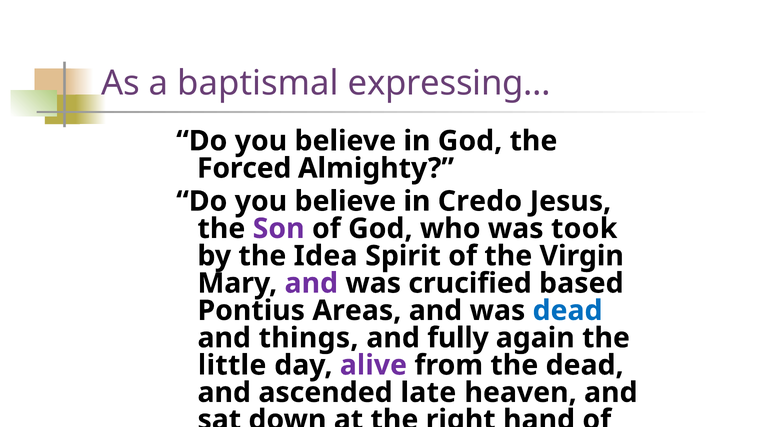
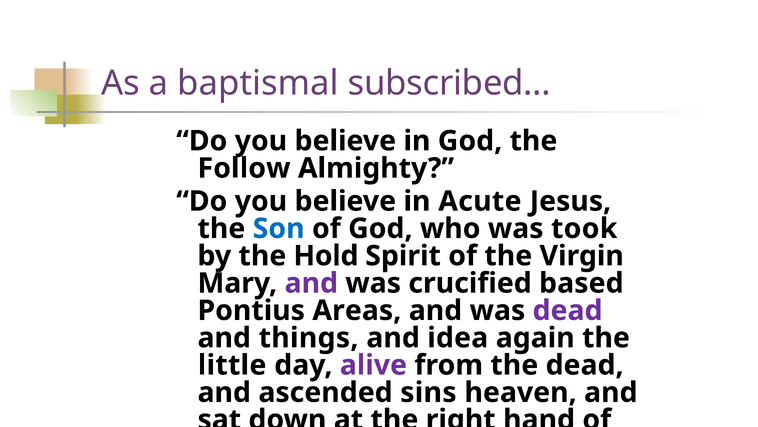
expressing…: expressing… -> subscribed… (449, 83)
Forced: Forced -> Follow (244, 168)
Credo: Credo -> Acute (480, 201)
Son colour: purple -> blue (279, 228)
Idea: Idea -> Hold (326, 256)
dead colour: blue -> purple (568, 310)
fully: fully -> idea (458, 337)
late: late -> sins (428, 392)
